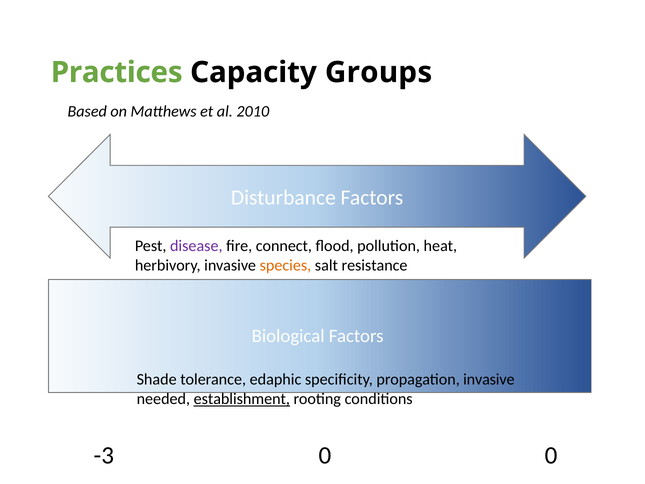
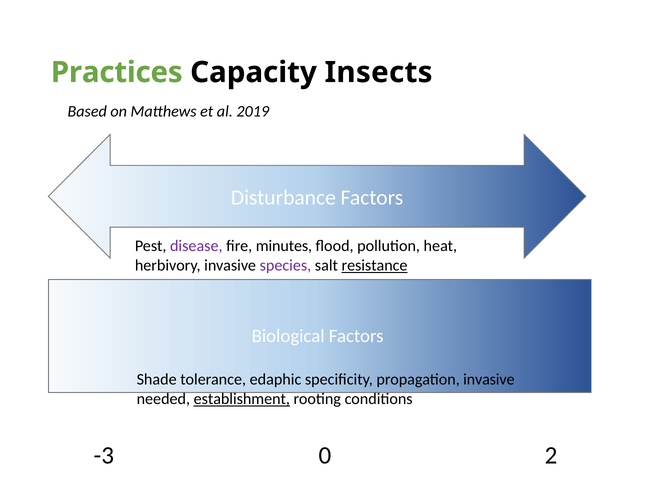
Groups: Groups -> Insects (379, 72)
2010: 2010 -> 2019 (253, 112)
connect: connect -> minutes (284, 246)
species colour: orange -> purple (285, 265)
resistance underline: none -> present (375, 265)
-3 0: 0 -> 2 (551, 455)
